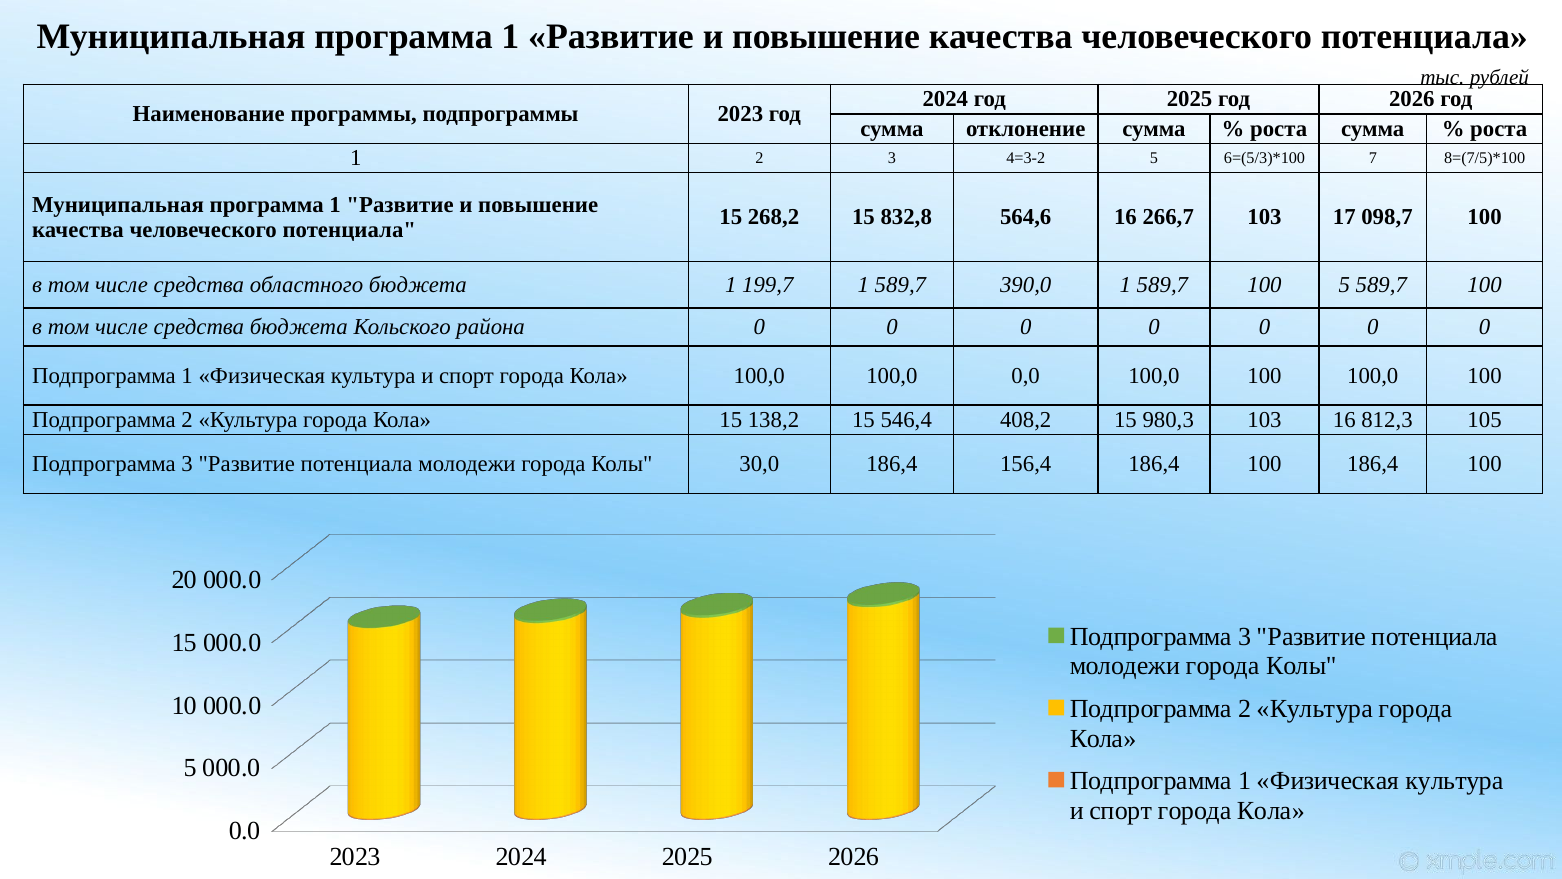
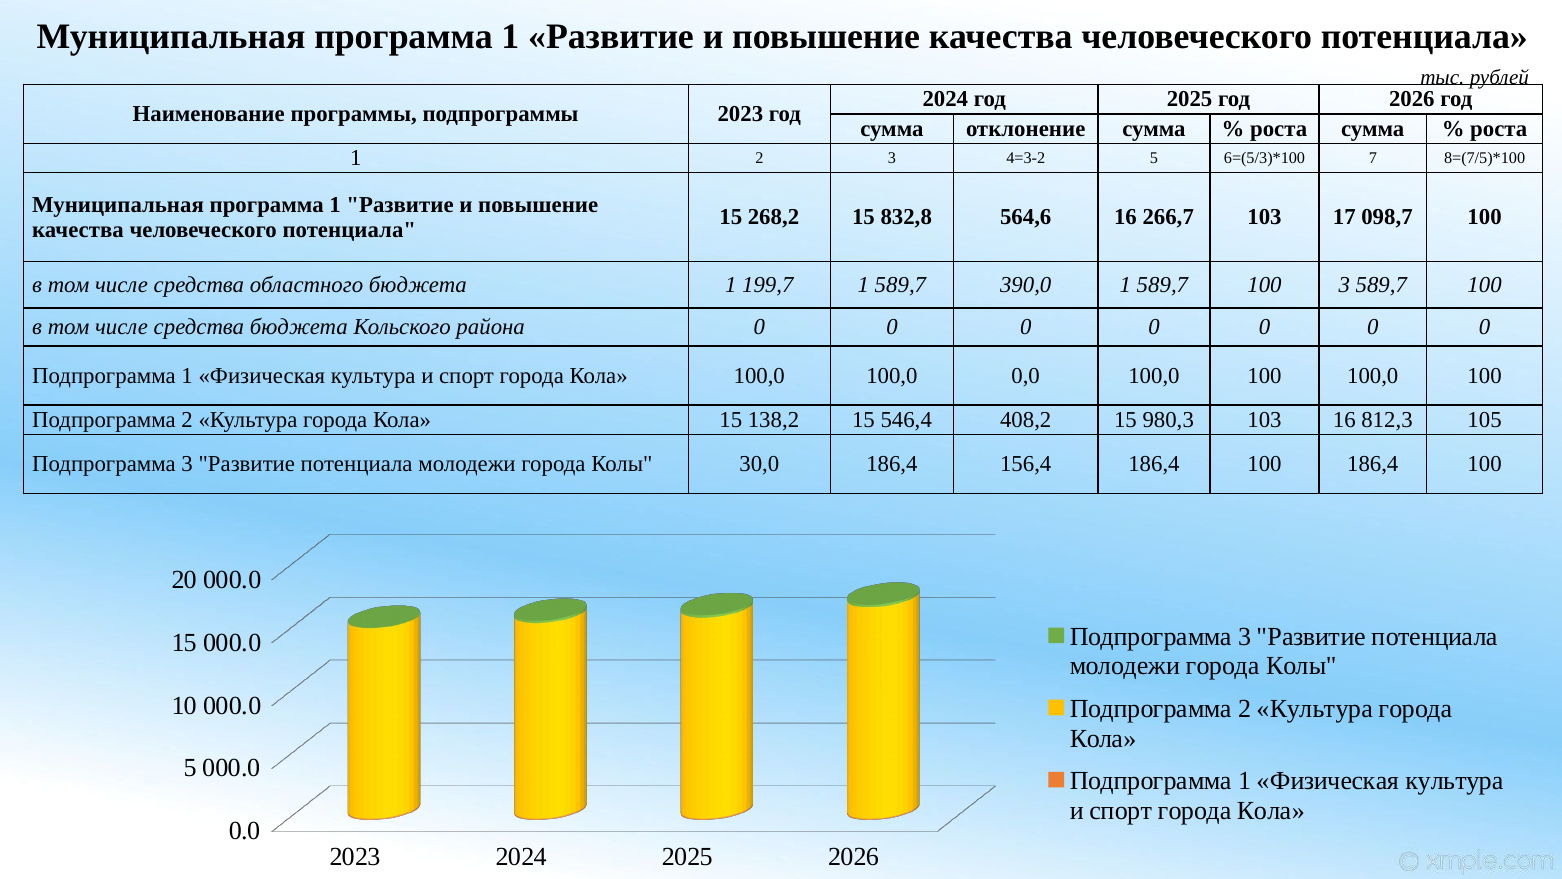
100 5: 5 -> 3 (1344, 285)
